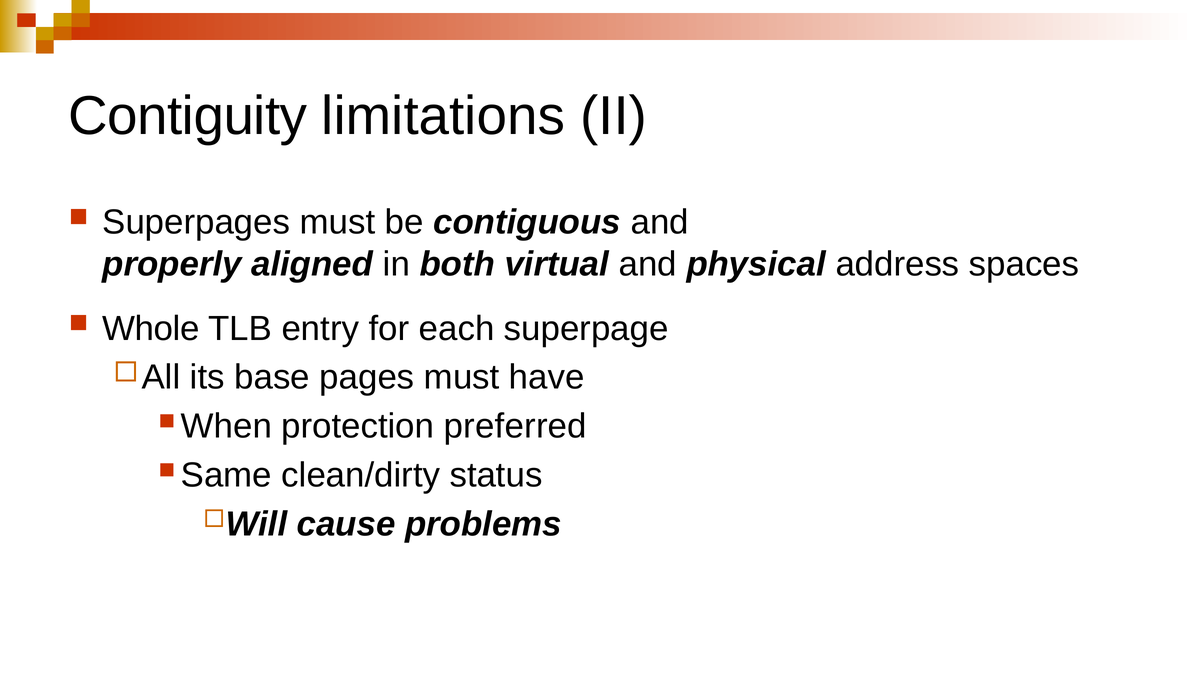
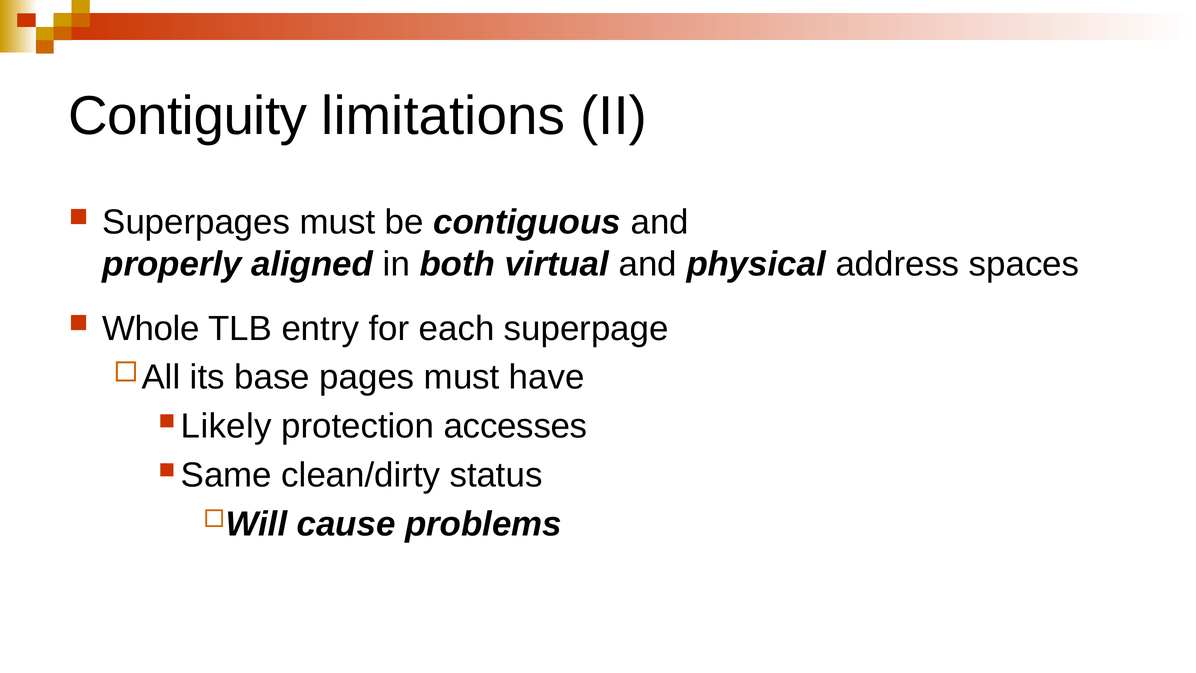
When: When -> Likely (226, 426)
preferred: preferred -> accesses (516, 426)
